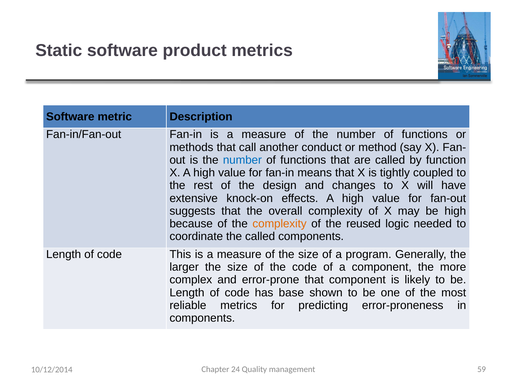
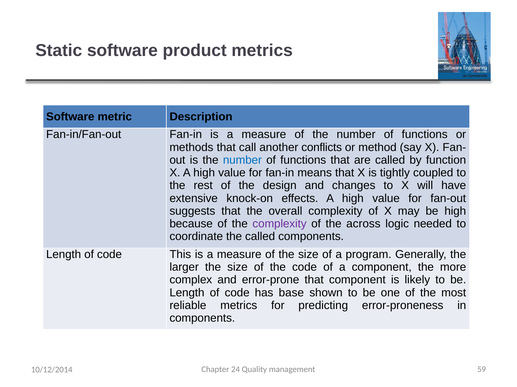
conduct: conduct -> conflicts (322, 148)
complexity colour: orange -> purple (280, 224)
reused: reused -> across (363, 224)
